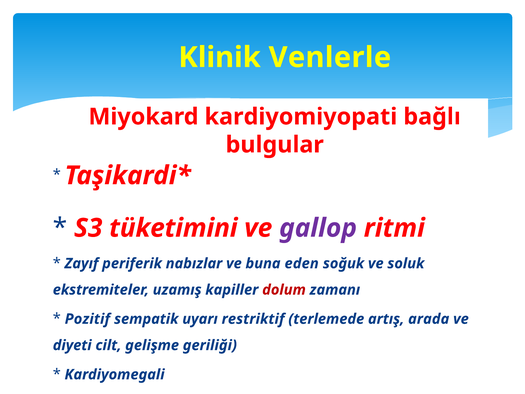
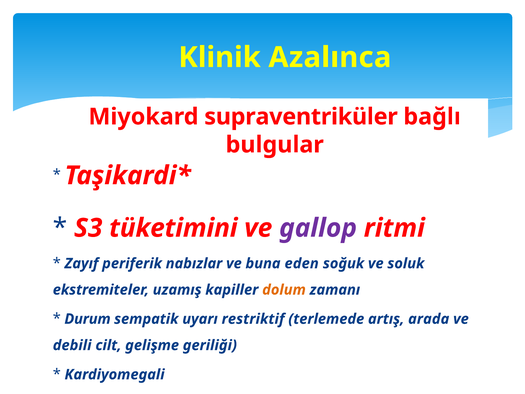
Venlerle: Venlerle -> Azalınca (330, 57)
kardiyomiyopati: kardiyomiyopati -> supraventriküler (301, 117)
dolum colour: red -> orange (284, 290)
Pozitif: Pozitif -> Durum (88, 319)
diyeti: diyeti -> debili (72, 345)
